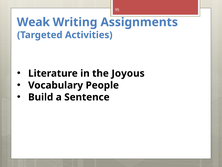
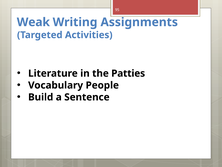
Joyous: Joyous -> Patties (128, 73)
